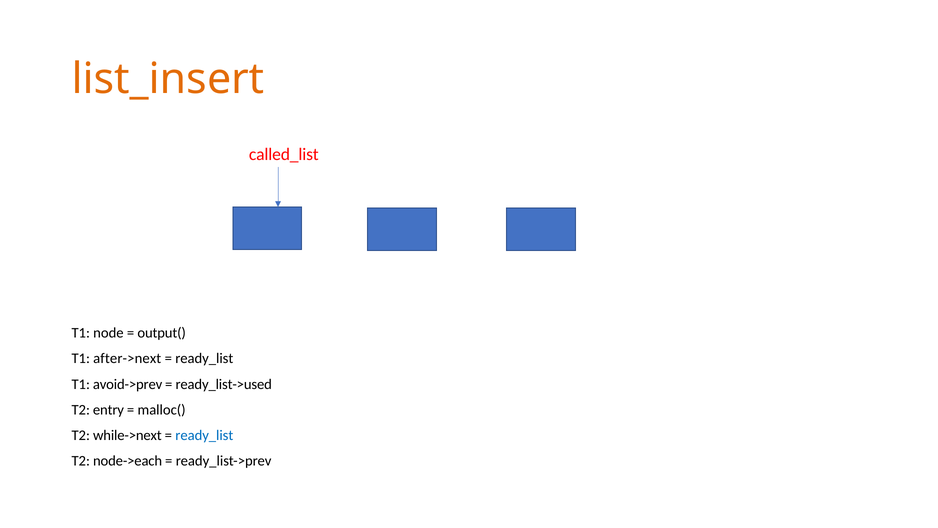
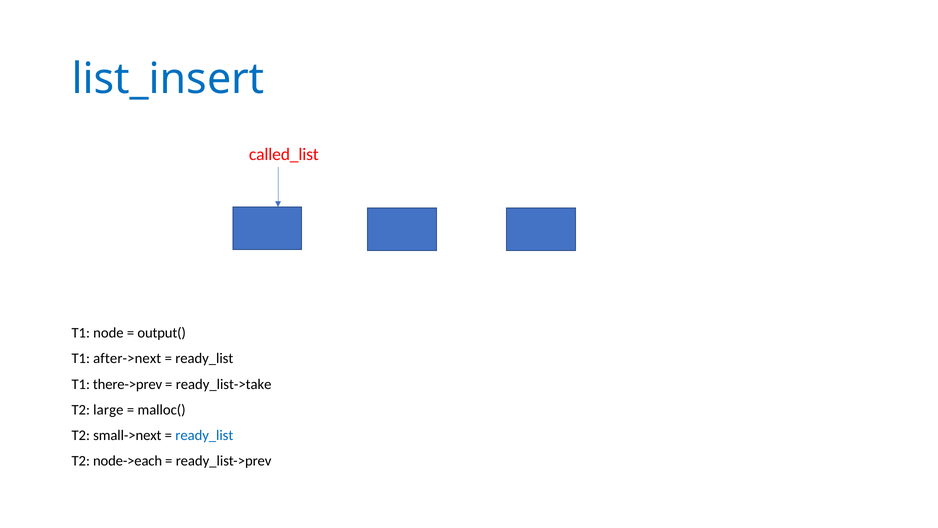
list_insert colour: orange -> blue (168, 79)
avoid->prev: avoid->prev -> there->prev (128, 384)
ready_list->used: ready_list->used -> ready_list->take (224, 384)
entry: entry -> large (108, 410)
while->next: while->next -> small->next (127, 435)
